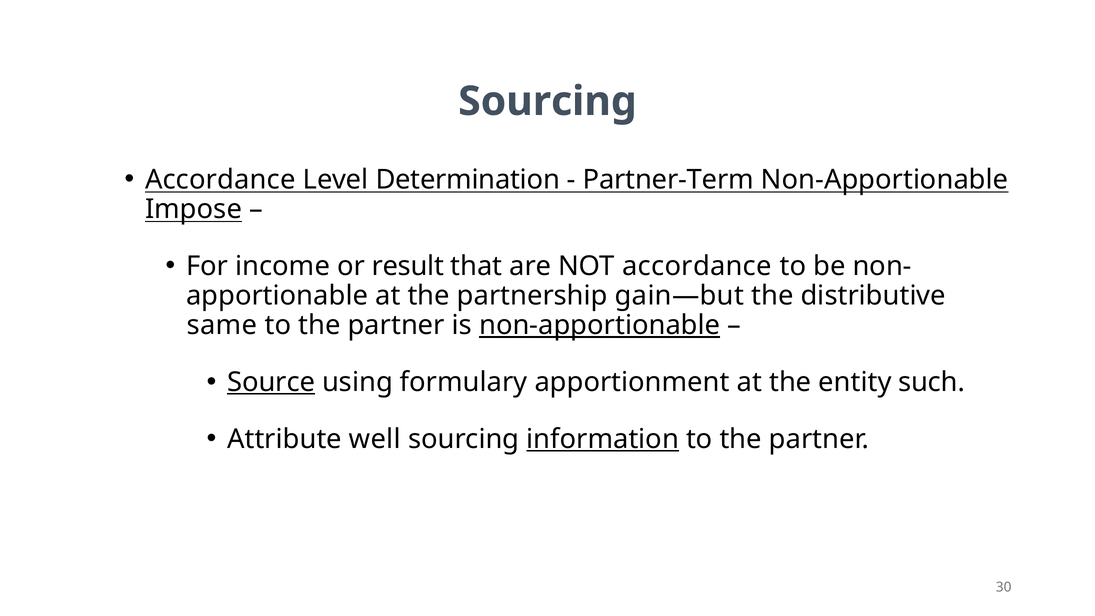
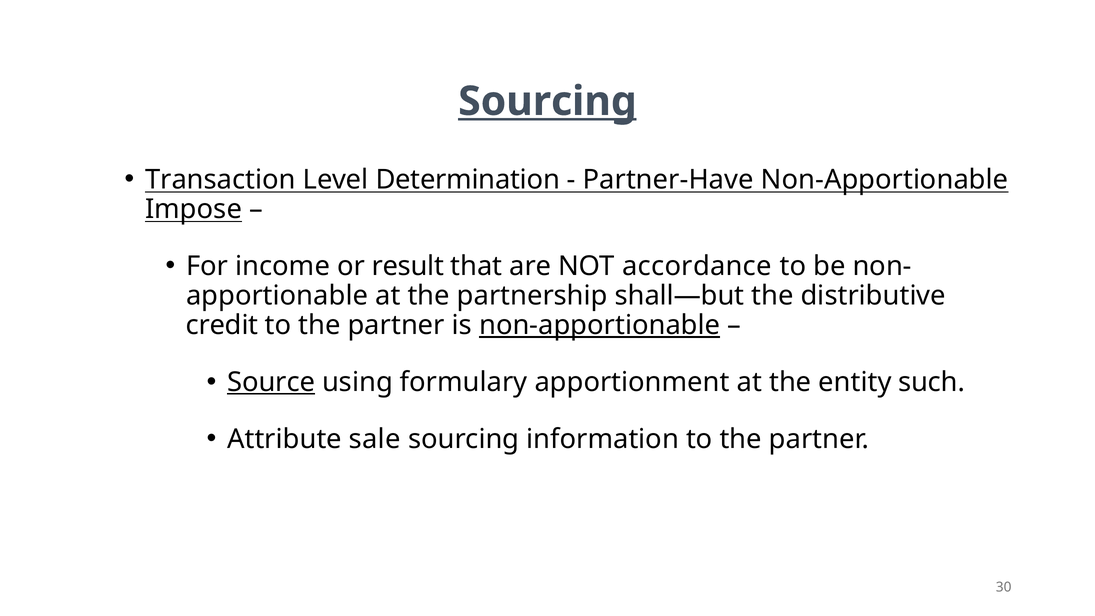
Sourcing underline: none -> present (547, 101)
Accordance: Accordance -> Transaction (220, 180)
Partner-Term: Partner-Term -> Partner-Have (668, 180)
gain—but: gain—but -> shall—but (680, 296)
same: same -> credit (222, 325)
well: well -> sale (375, 439)
information underline: present -> none (603, 439)
